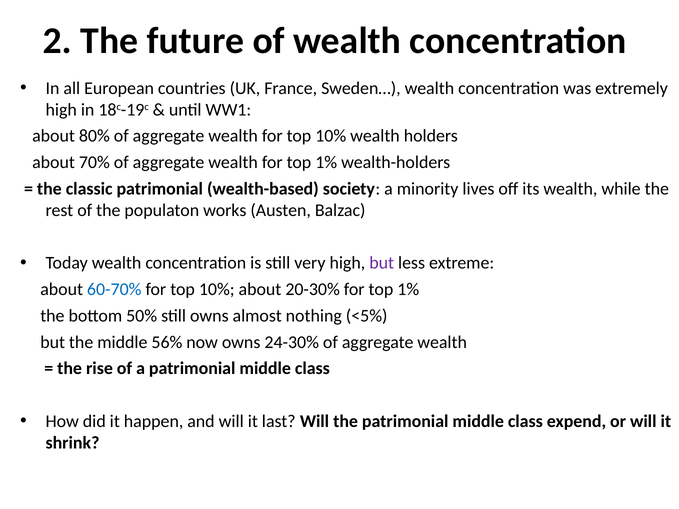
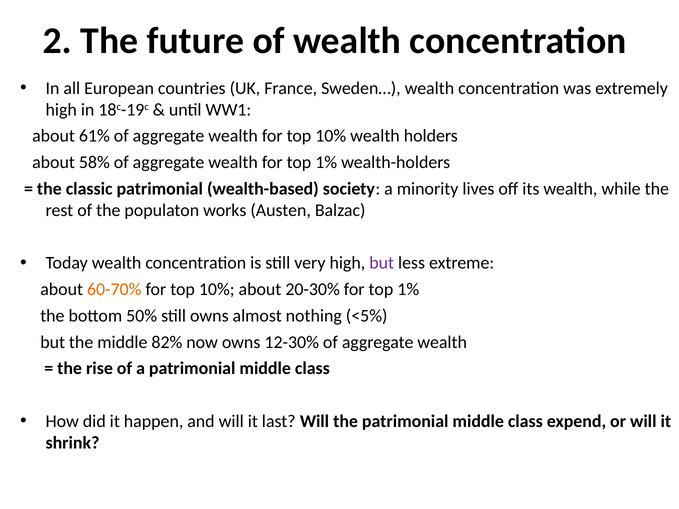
80%: 80% -> 61% (94, 136)
70%: 70% -> 58% (94, 162)
60-70% colour: blue -> orange (114, 290)
56%: 56% -> 82% (167, 342)
24-30%: 24-30% -> 12-30% (292, 342)
